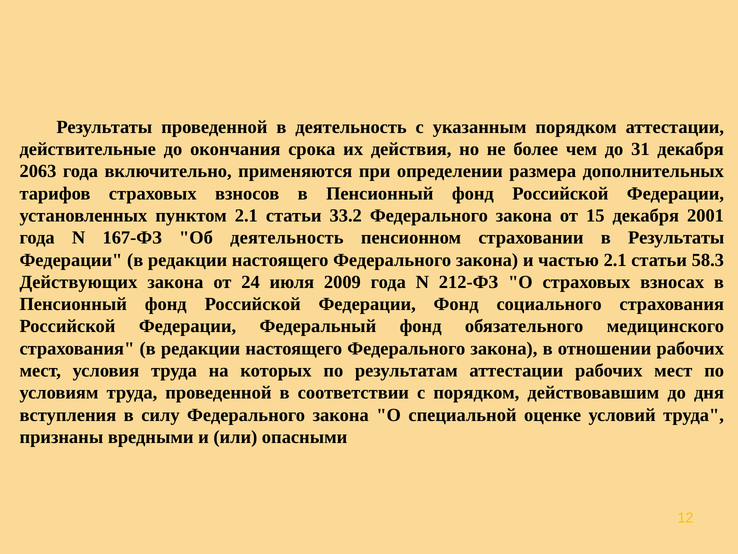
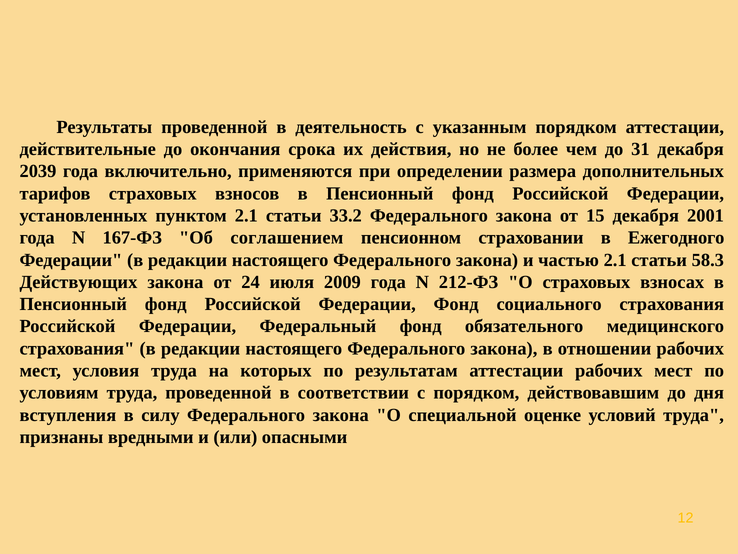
2063: 2063 -> 2039 (38, 171)
Об деятельность: деятельность -> соглашением (287, 238)
в Результаты: Результаты -> Ежегодного (676, 238)
